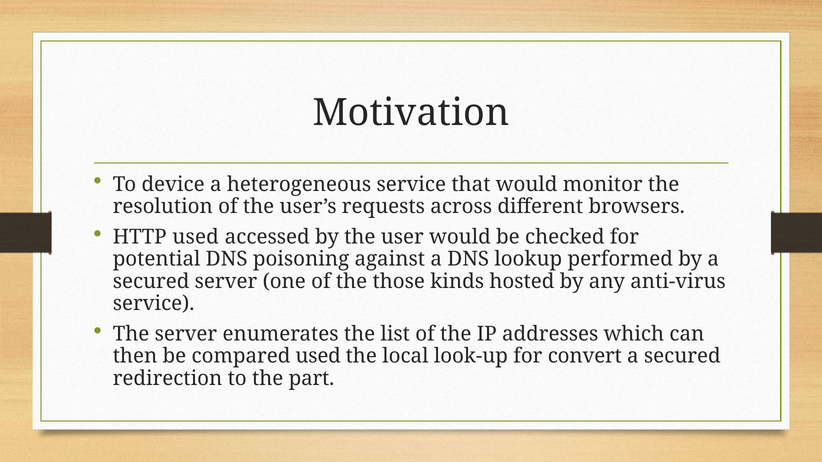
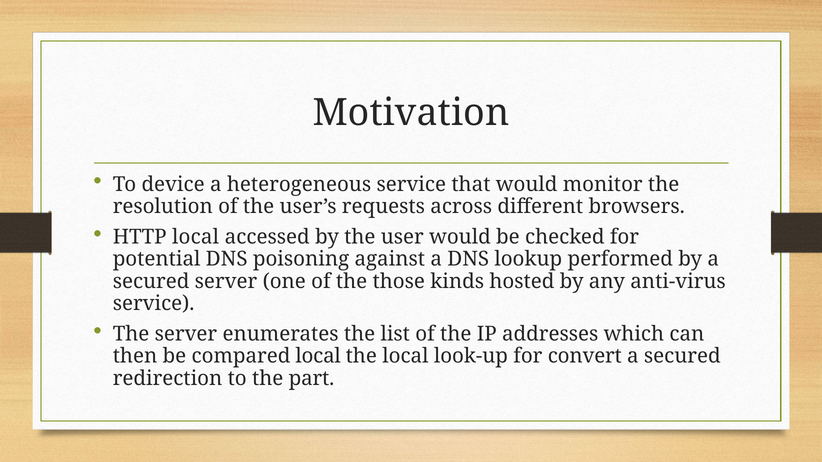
HTTP used: used -> local (196, 237)
compared used: used -> local (318, 356)
